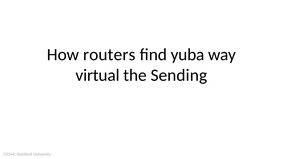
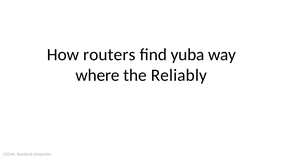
virtual: virtual -> where (98, 75)
Sending: Sending -> Reliably (179, 75)
